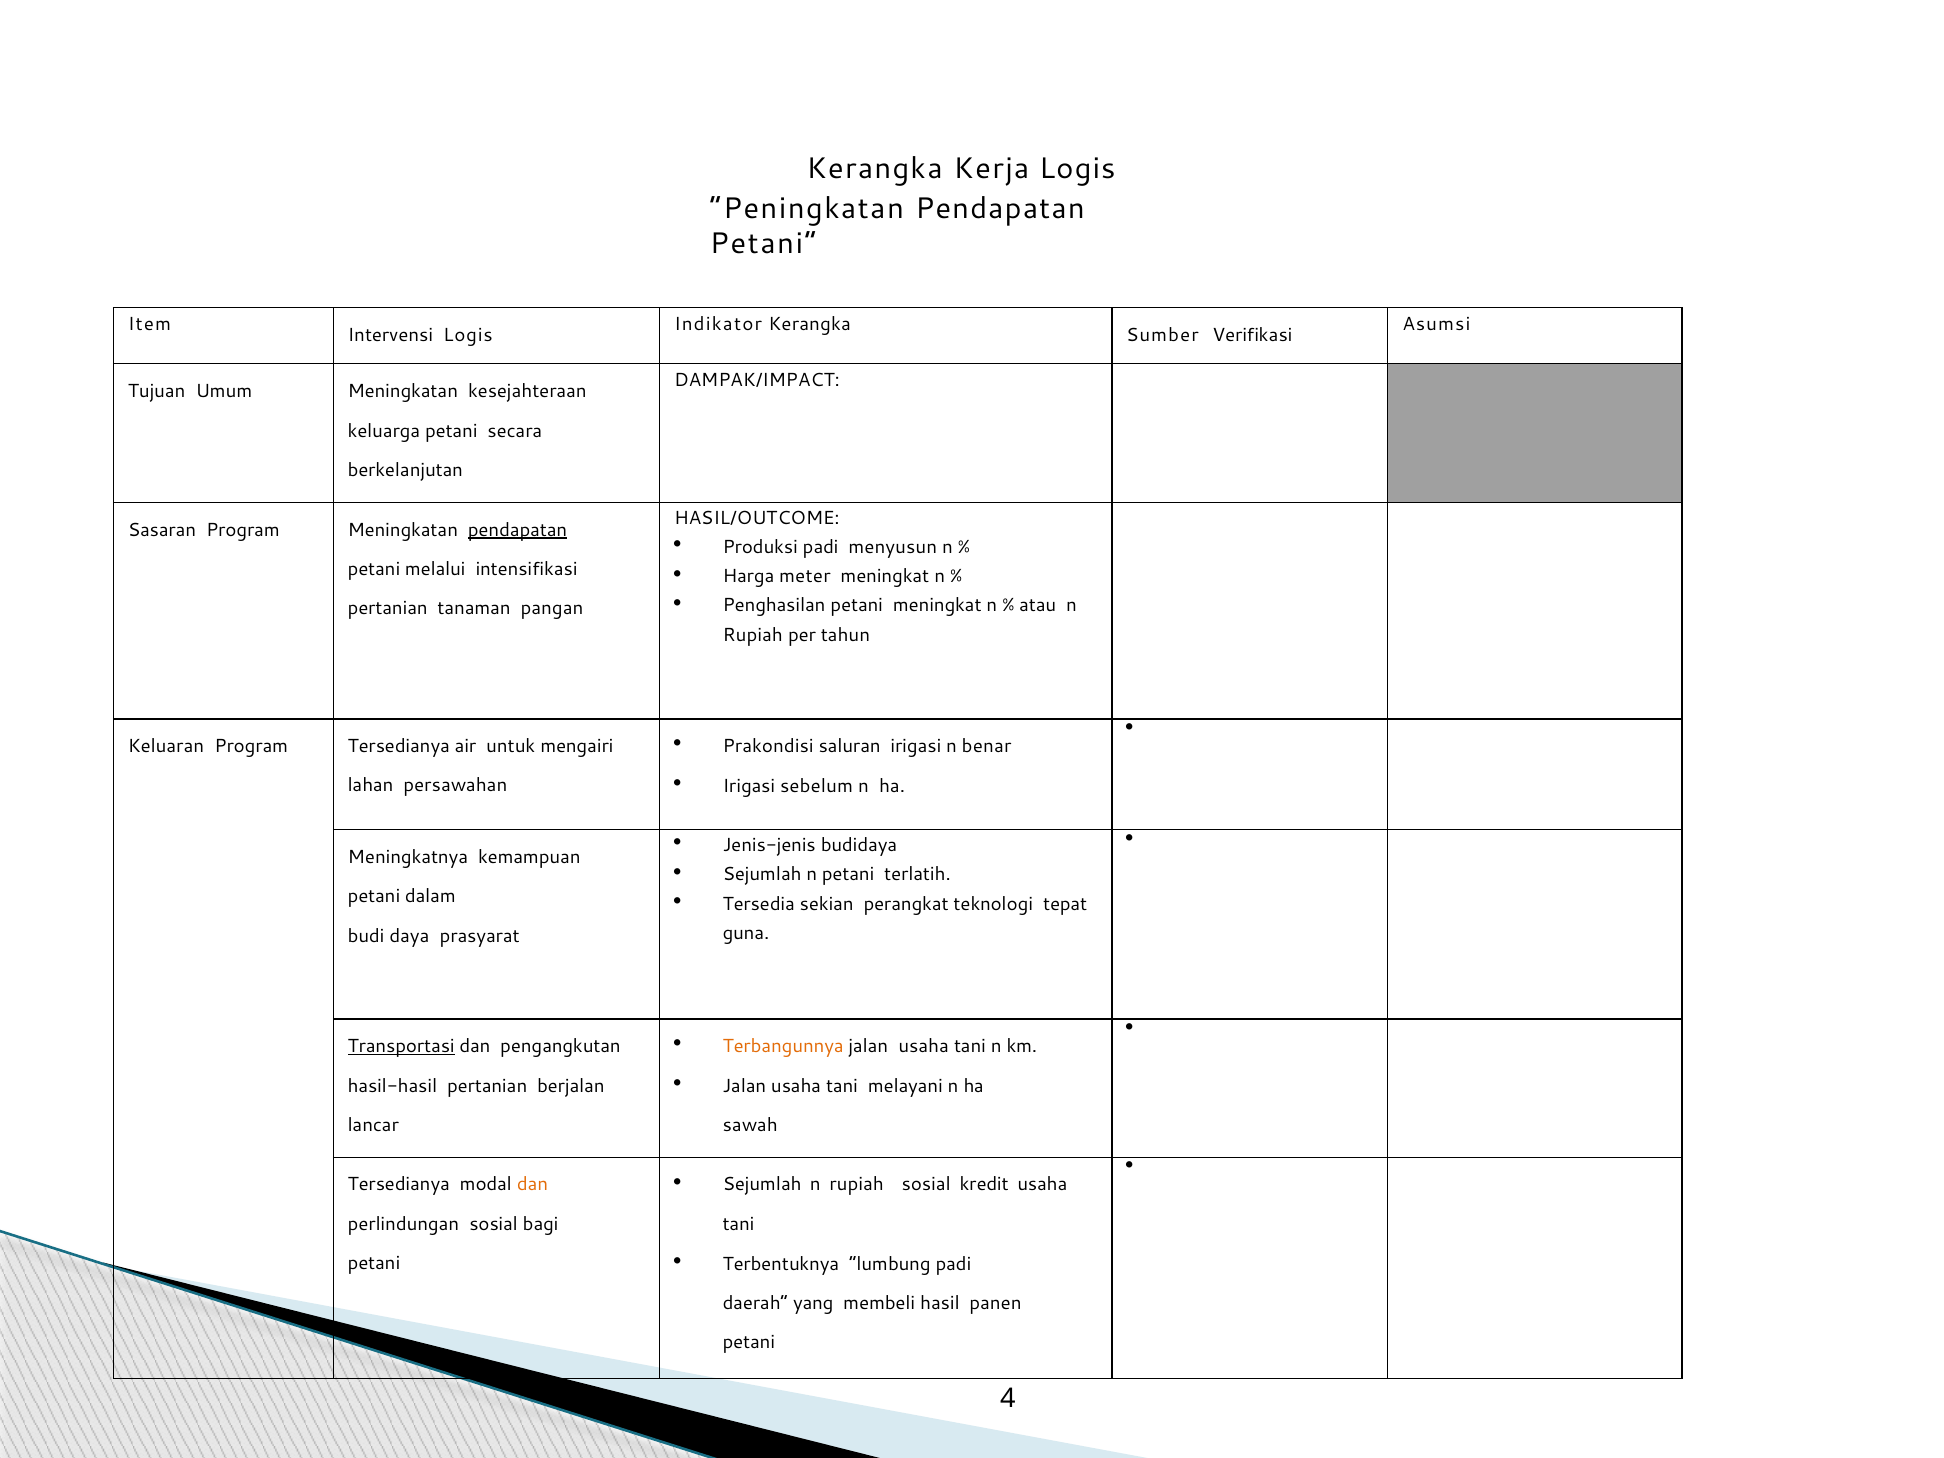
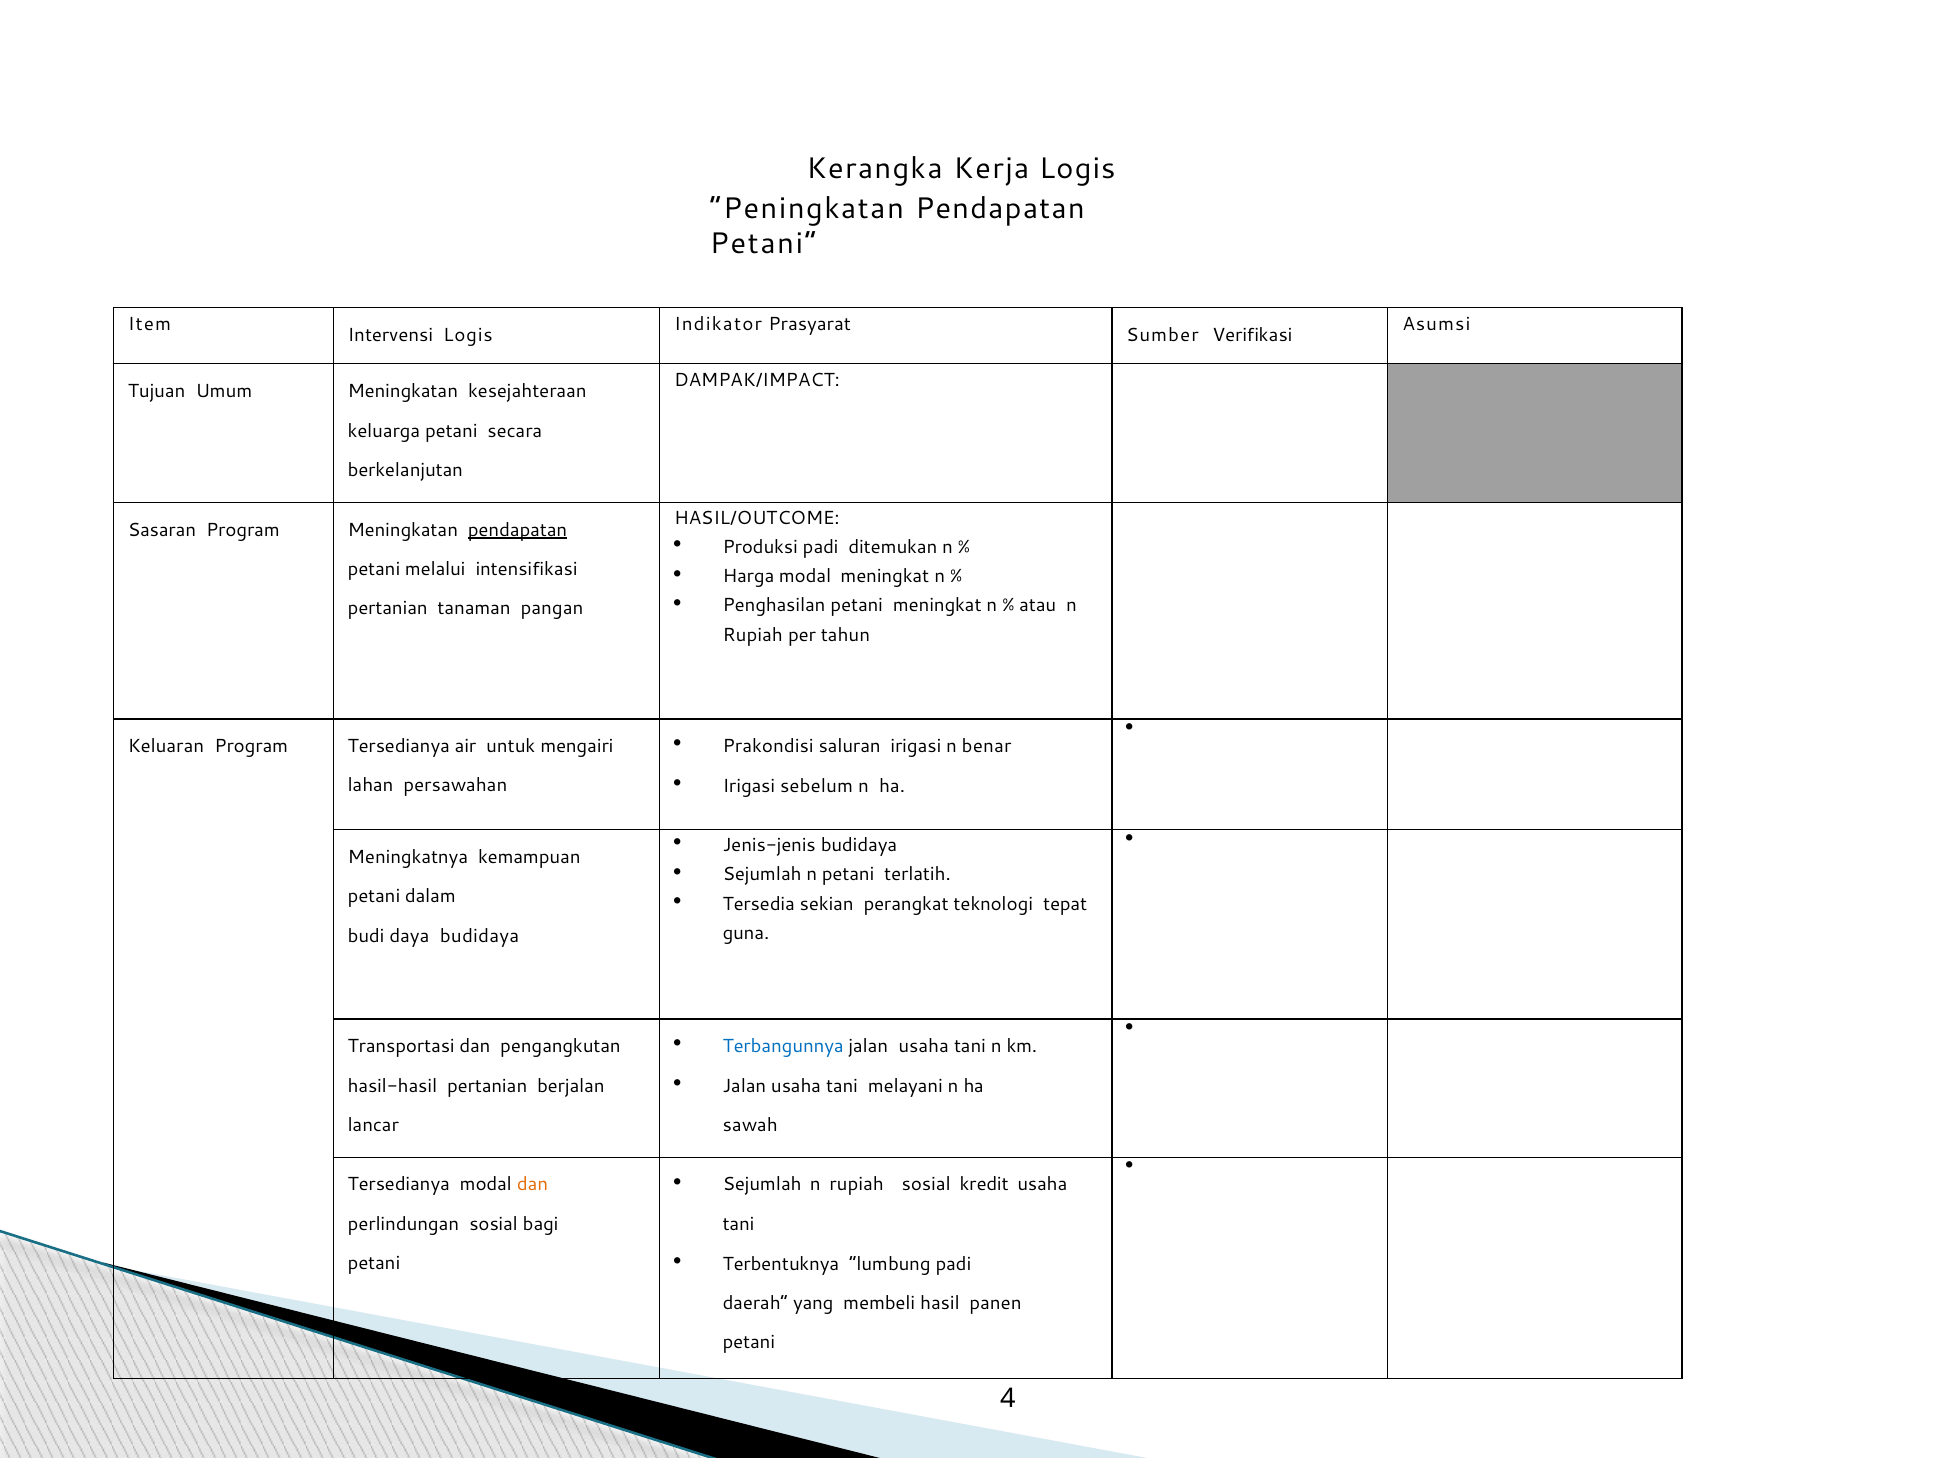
Indikator Kerangka: Kerangka -> Prasyarat (810, 324)
menyusun: menyusun -> ditemukan (893, 547)
Harga meter: meter -> modal (805, 577)
daya prasyarat: prasyarat -> budidaya (480, 936)
Terbangunnya colour: orange -> blue (783, 1046)
Transportasi underline: present -> none (401, 1046)
